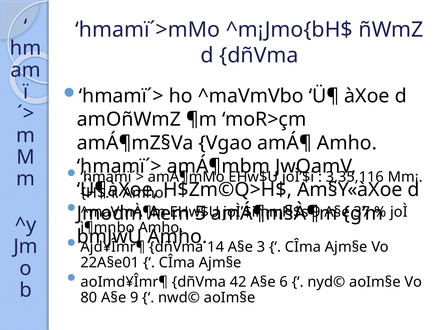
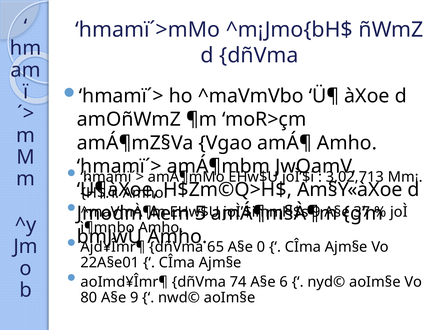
3,35,116: 3,35,116 -> 3,02,713 (355, 177)
14: 14 -> 65 (216, 247)
3: 3 -> 0 (261, 247)
42: 42 -> 74 (238, 282)
